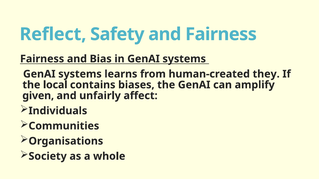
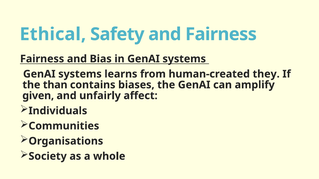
Reflect: Reflect -> Ethical (53, 34)
local: local -> than (55, 85)
